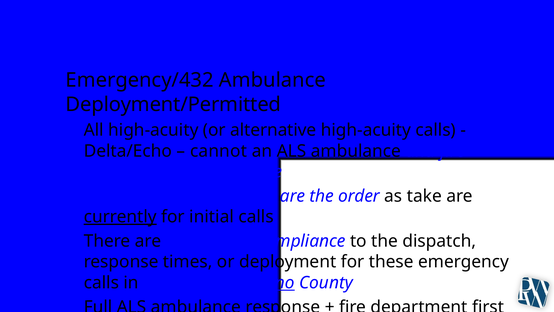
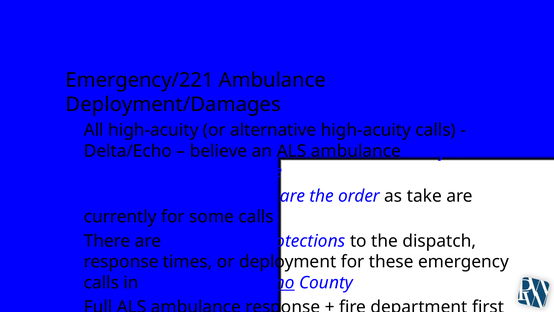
Emergency/432: Emergency/432 -> Emergency/221 (140, 80)
Deployment/Permitted: Deployment/Permitted -> Deployment/Damages (173, 104)
cannot: cannot -> believe (219, 151)
currently underline: present -> none (120, 217)
initial: initial -> some (212, 217)
compliance: compliance -> protections (302, 241)
